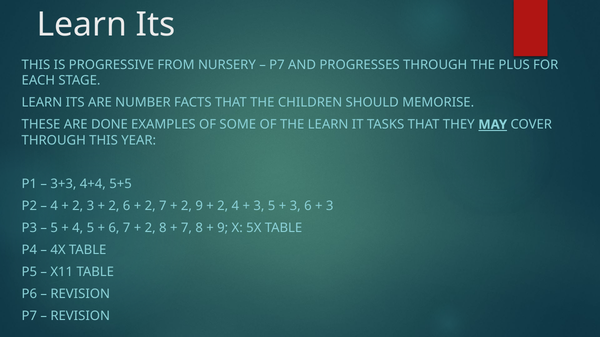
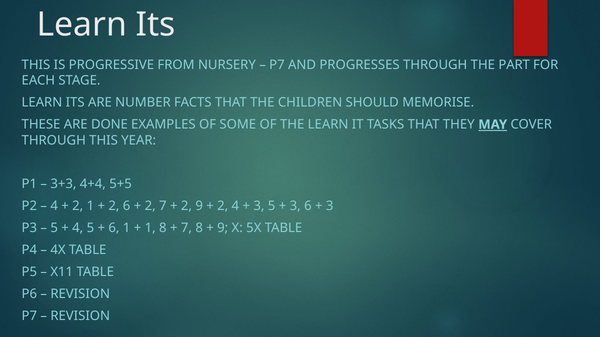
PLUS: PLUS -> PART (514, 65)
2 3: 3 -> 1 (90, 206)
6 7: 7 -> 1 (127, 228)
2: 2 -> 1 (150, 228)
